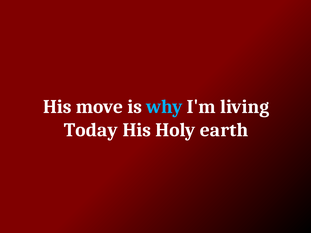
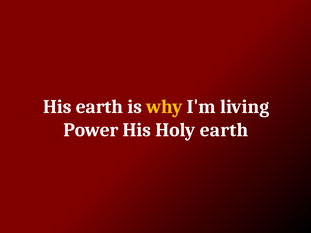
His move: move -> earth (100, 107)
why colour: light blue -> yellow (164, 107)
Today: Today -> Power (91, 130)
